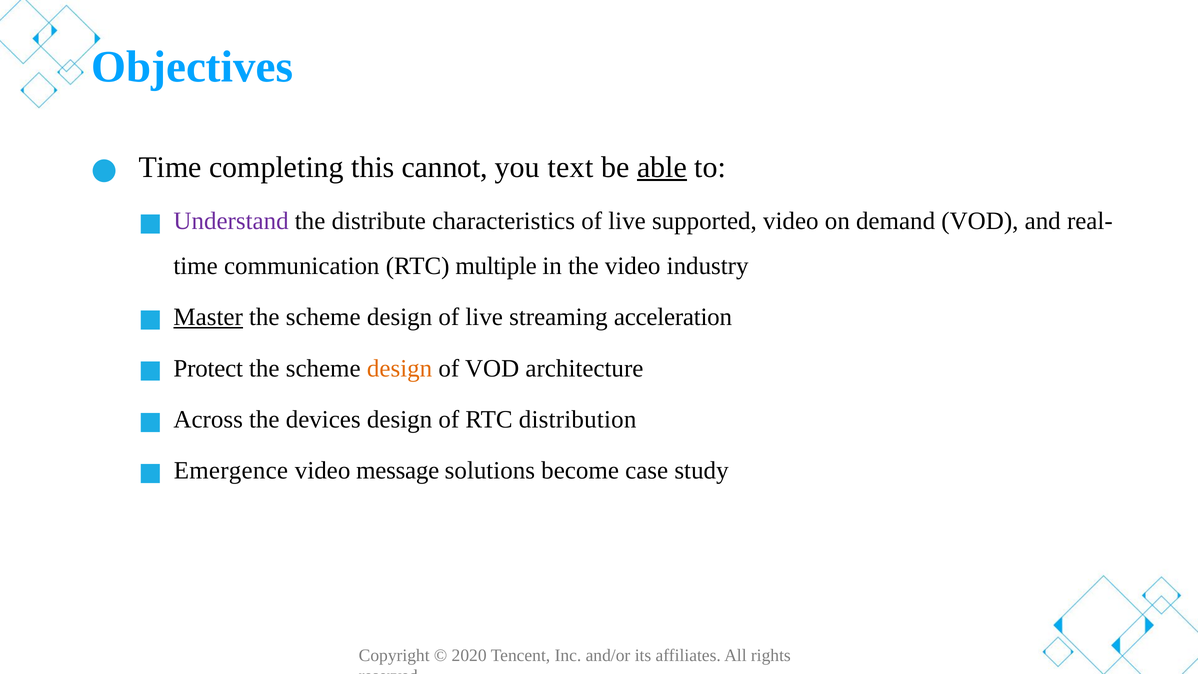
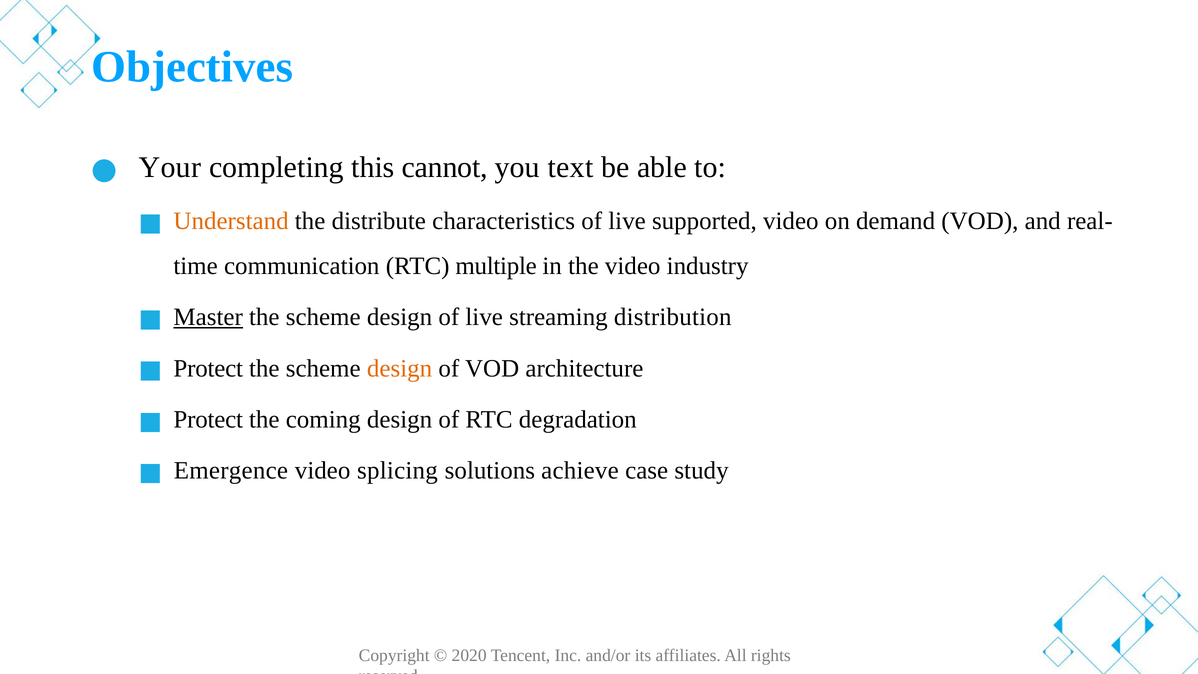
Time: Time -> Your (170, 167)
able underline: present -> none (662, 167)
Understand colour: purple -> orange (231, 221)
acceleration: acceleration -> distribution (673, 317)
Across: Across -> Protect (208, 419)
devices: devices -> coming (323, 419)
distribution: distribution -> degradation (578, 419)
message: message -> splicing (397, 471)
become: become -> achieve (580, 471)
